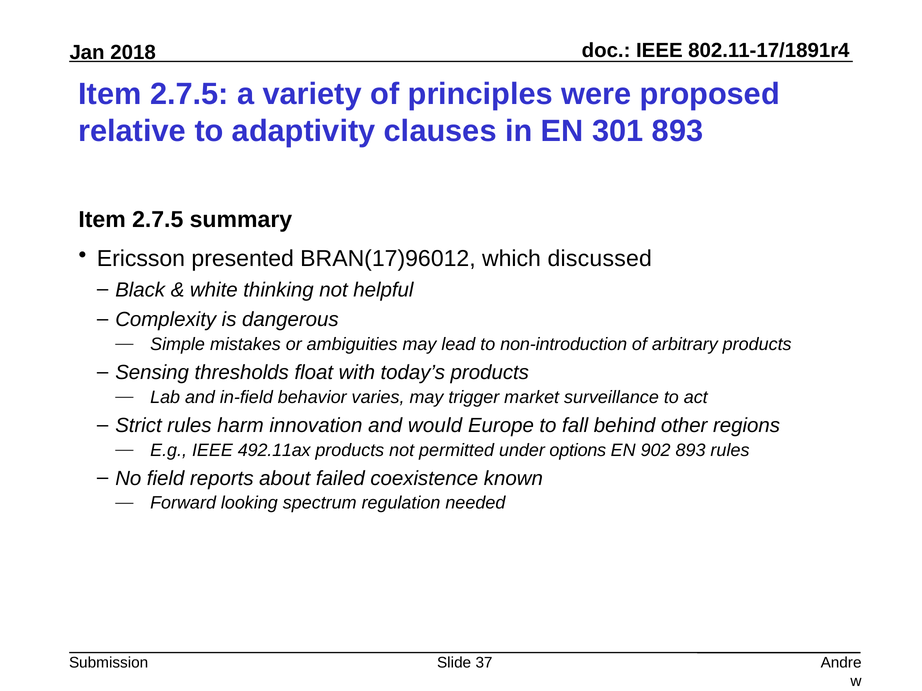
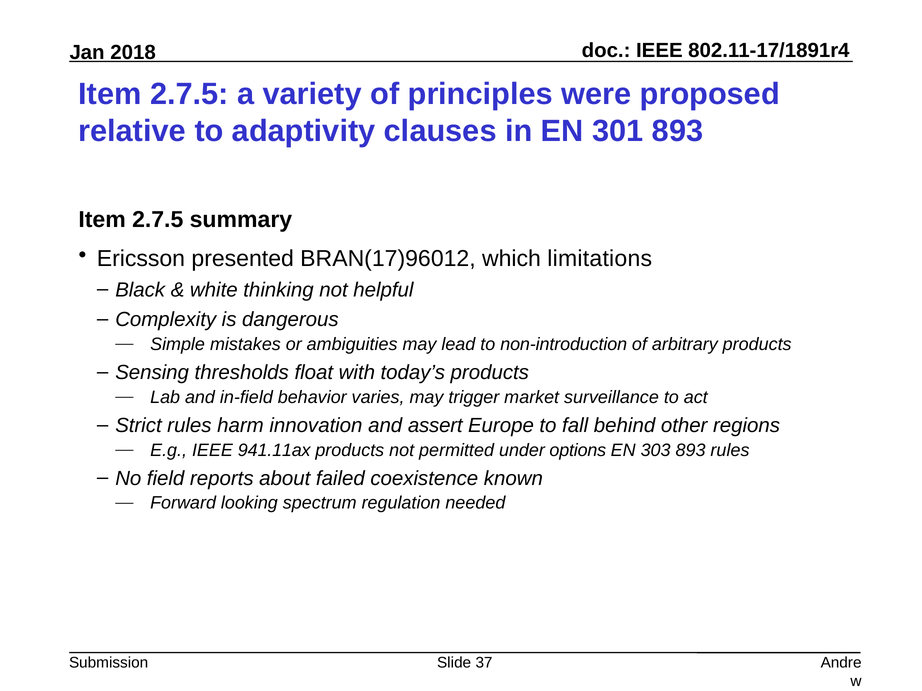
discussed: discussed -> limitations (600, 259)
would: would -> assert (435, 426)
492.11ax: 492.11ax -> 941.11ax (274, 450)
902: 902 -> 303 (656, 450)
